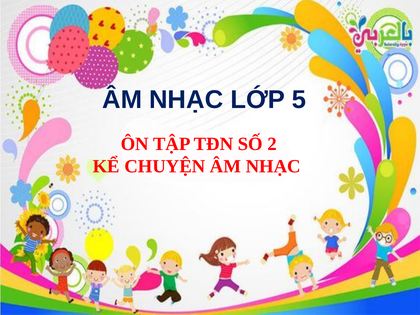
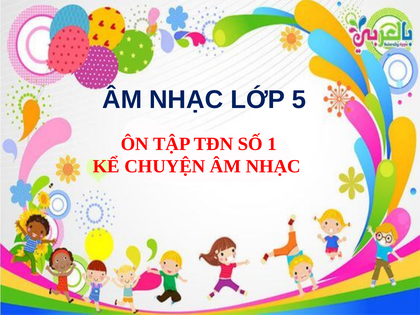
2: 2 -> 1 (272, 144)
